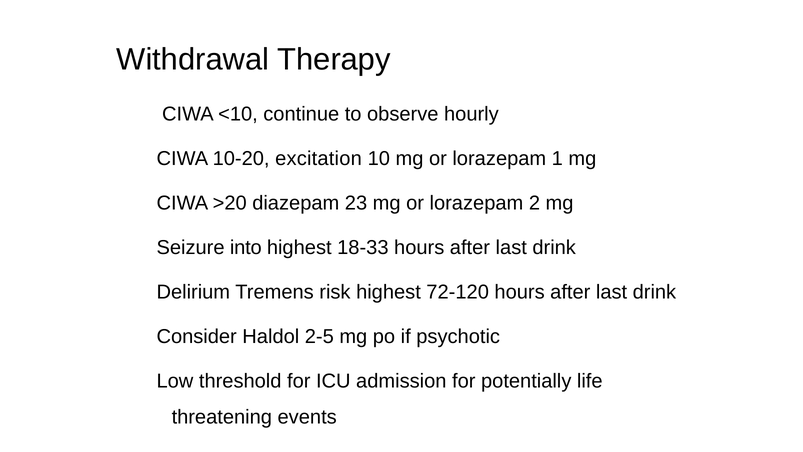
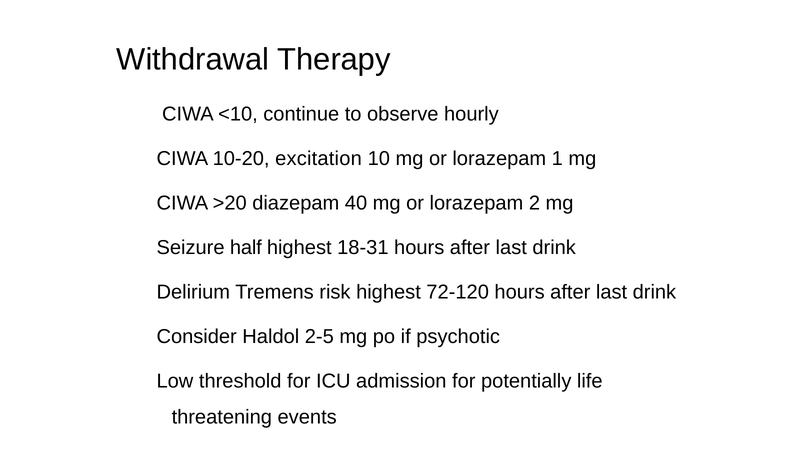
23: 23 -> 40 (356, 203)
into: into -> half (246, 247)
18-33: 18-33 -> 18-31 (363, 247)
